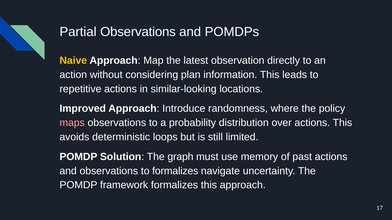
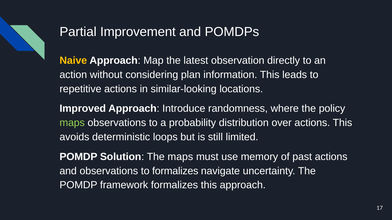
Partial Observations: Observations -> Improvement (138, 32)
maps colour: pink -> light green (72, 123)
The graph: graph -> maps (180, 157)
